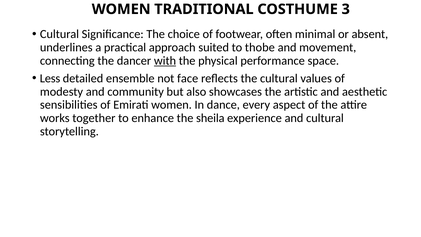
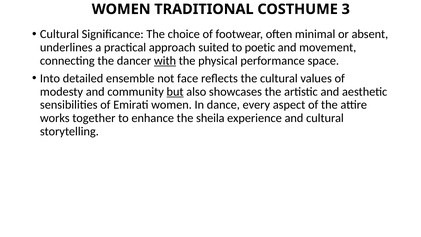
thobe: thobe -> poetic (260, 47)
Less: Less -> Into (50, 78)
but underline: none -> present (175, 92)
